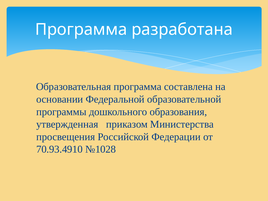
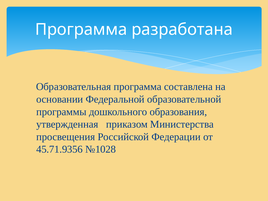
70.93.4910: 70.93.4910 -> 45.71.9356 (60, 149)
